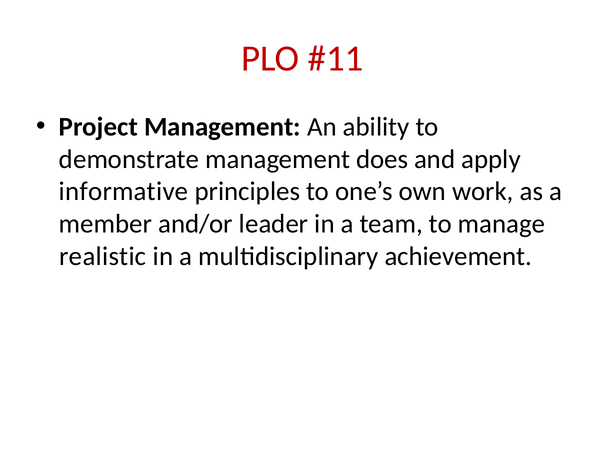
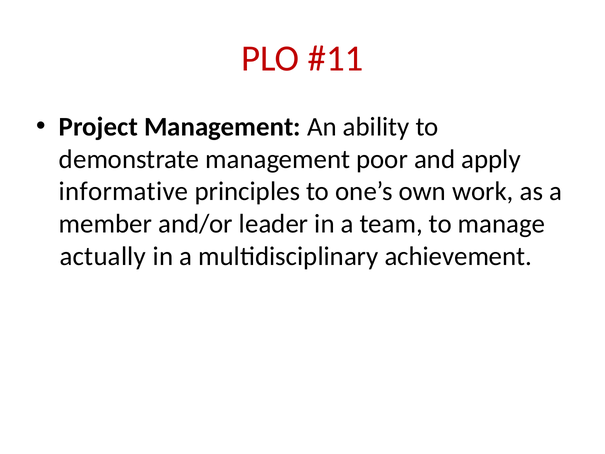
does: does -> poor (382, 159)
realistic: realistic -> actually (103, 256)
